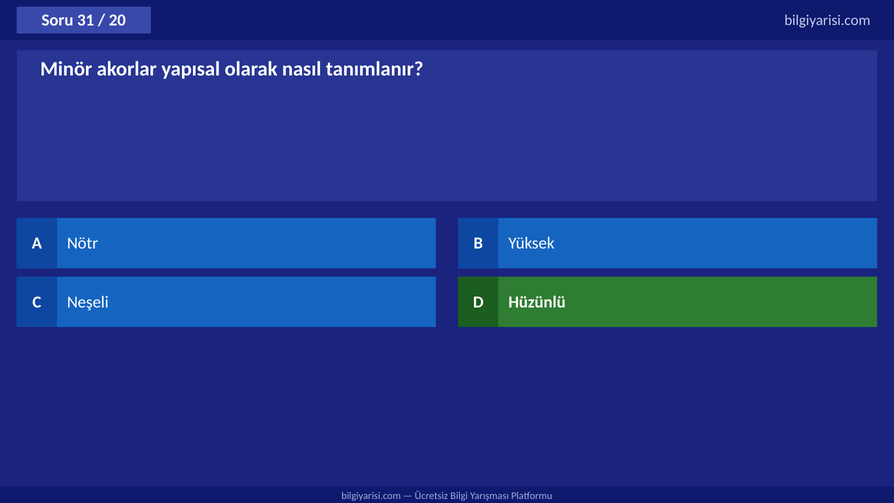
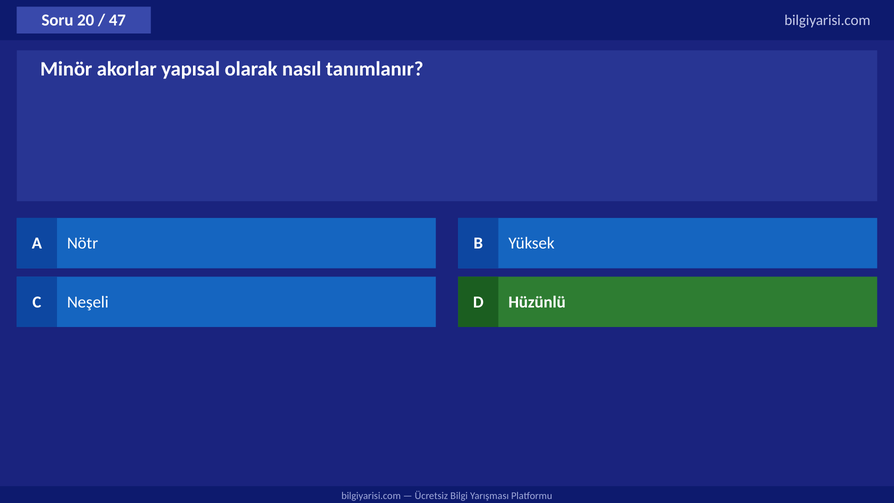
31: 31 -> 20 (86, 20)
20: 20 -> 47 (117, 20)
